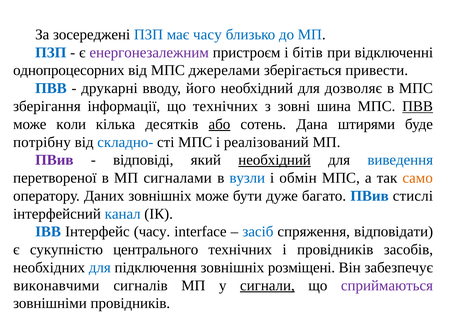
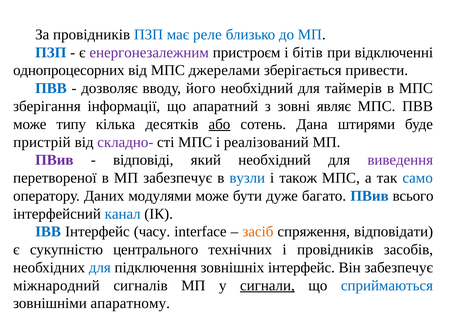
За зосереджені: зосереджені -> провідників (92, 35)
має часу: часу -> реле (207, 35)
друкарні: друкарні -> дозволяє (110, 89)
дозволяє: дозволяє -> таймерів (353, 89)
що технічних: технічних -> апаратний (225, 106)
шина: шина -> являє (334, 106)
ПВВ underline: present -> none (418, 106)
коли: коли -> типу (71, 124)
потрібну: потрібну -> пристрій (42, 142)
складно- colour: blue -> purple (125, 142)
необхідний underline: present -> none (275, 160)
виведення colour: blue -> purple (400, 160)
МП сигналами: сигналами -> забезпечує (178, 178)
обмін: обмін -> також (298, 178)
само colour: orange -> blue (418, 178)
Даних зовнішніх: зовнішніх -> модулями (160, 196)
стислі: стислі -> всього (413, 196)
засіб colour: blue -> orange (258, 232)
зовнішніх розміщені: розміщені -> інтерфейс (301, 268)
виконавчими: виконавчими -> міжнародний (56, 286)
сприймаються colour: purple -> blue (387, 286)
зовнішніми провідників: провідників -> апаратному (130, 304)
